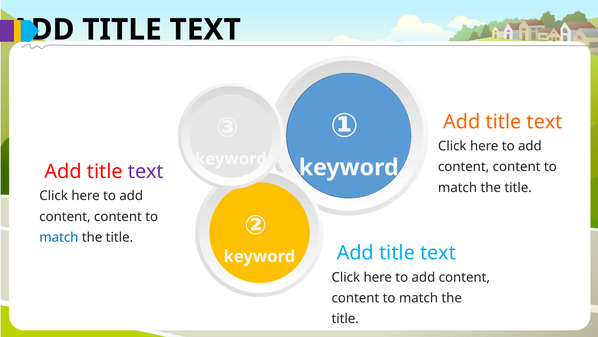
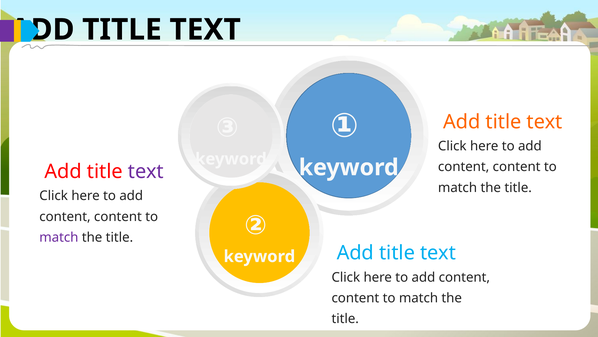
match colour: blue -> purple (59, 237)
